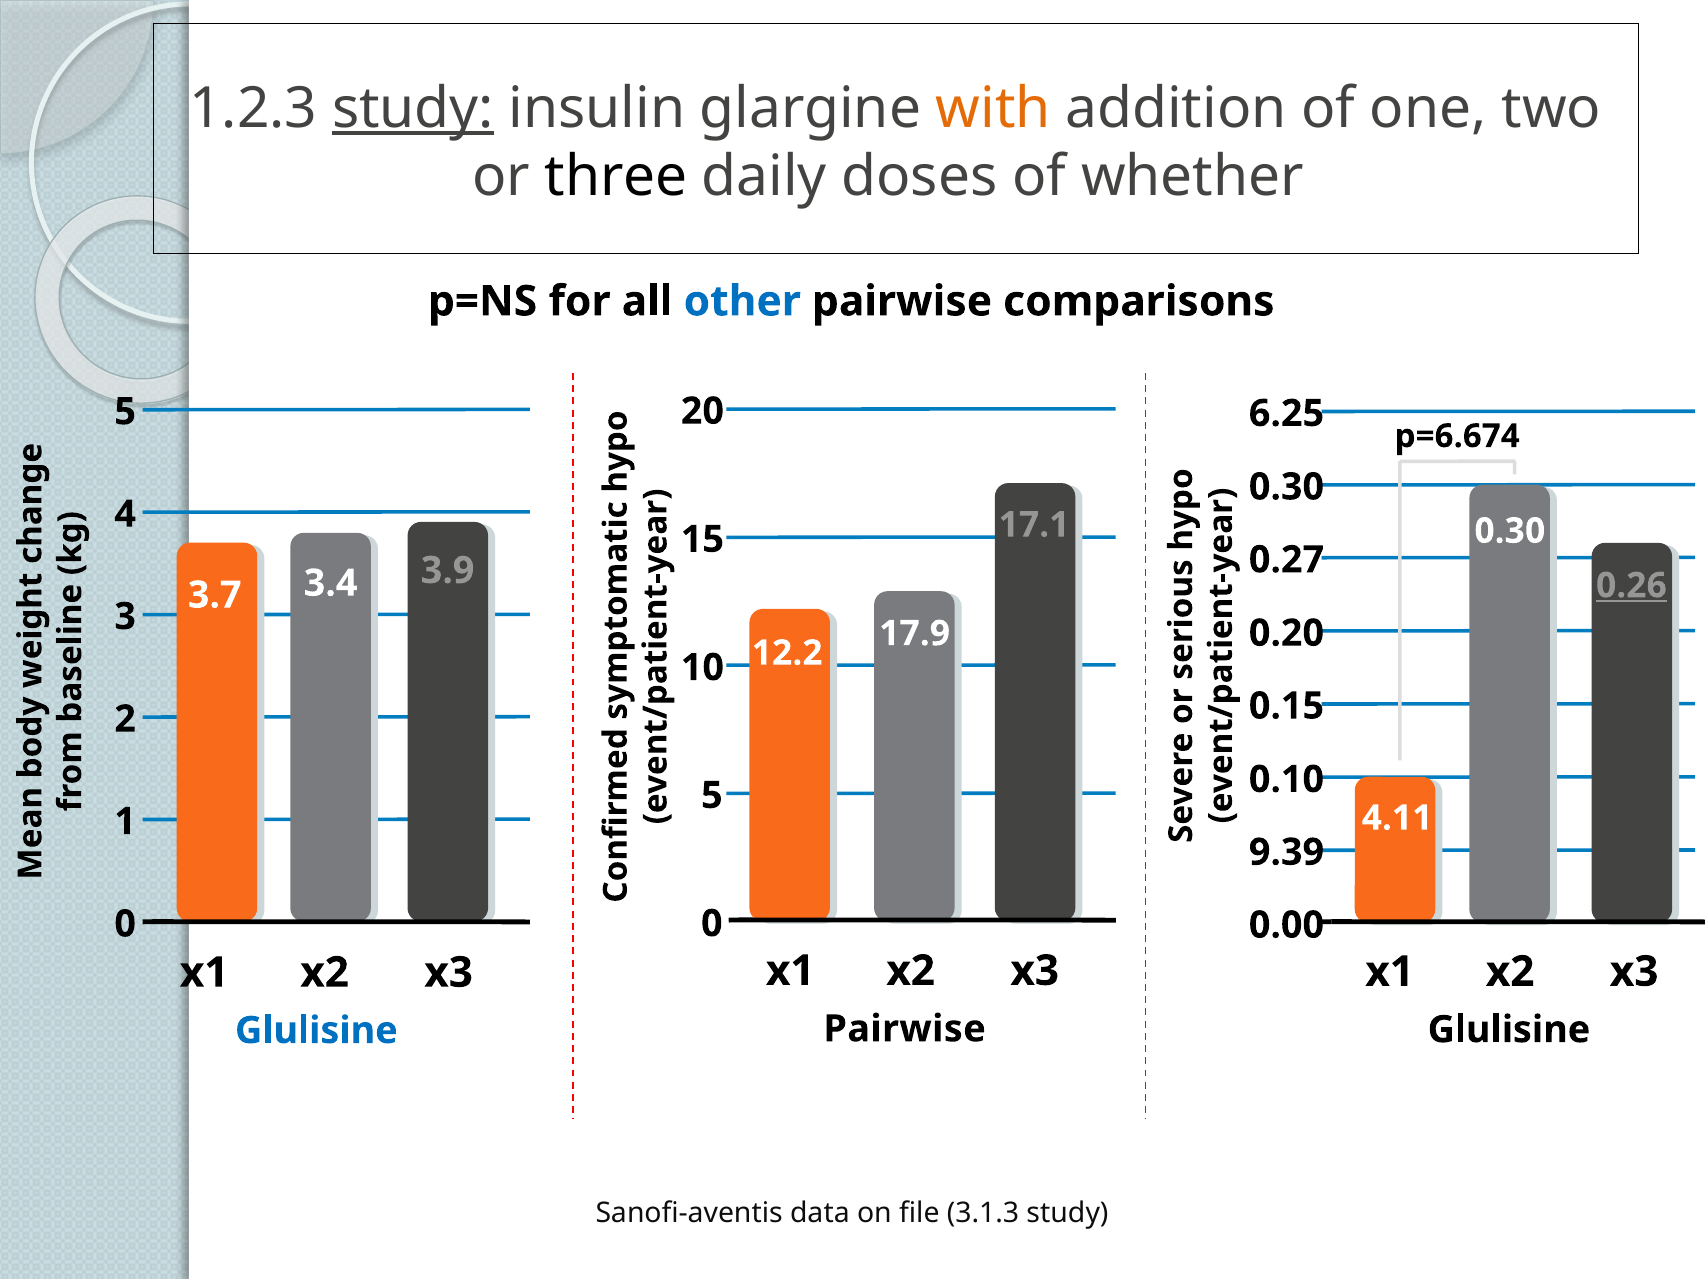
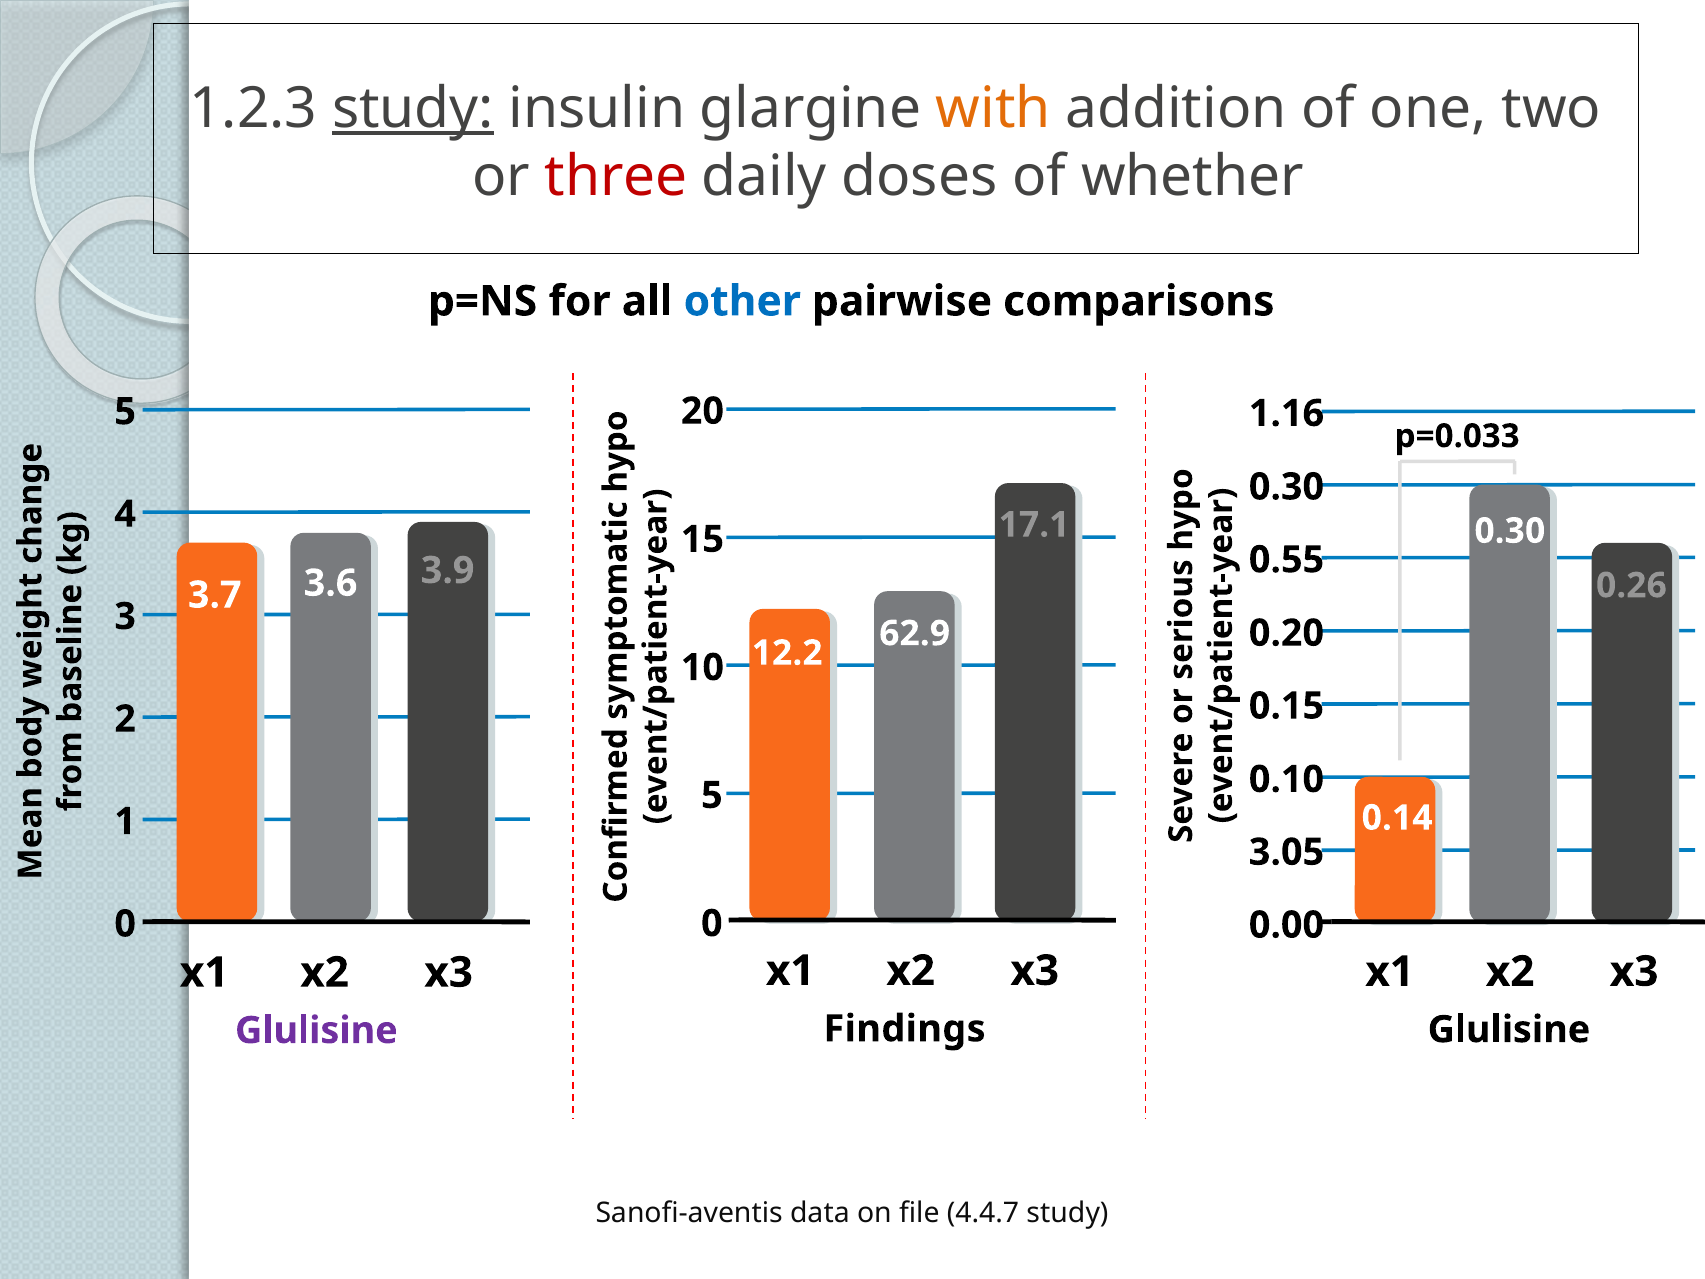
three colour: black -> red (616, 177)
6.25: 6.25 -> 1.16 (1286, 413)
p=6.674: p=6.674 -> p=0.033 (1457, 436)
0.27: 0.27 -> 0.55 (1286, 560)
0.26 underline: present -> none (1631, 585)
3.4: 3.4 -> 3.6 (331, 583)
17.9: 17.9 -> 62.9 (915, 633)
4.11: 4.11 -> 0.14 (1397, 818)
9.39: 9.39 -> 3.05 (1286, 852)
Pairwise: Pairwise -> Findings (905, 1029)
Glulisine colour: blue -> purple (316, 1030)
3.1.3: 3.1.3 -> 4.4.7 (983, 1213)
